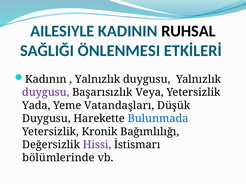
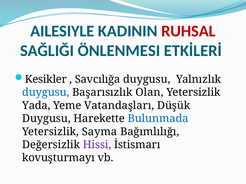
RUHSAL colour: black -> red (188, 31)
Kadının: Kadının -> Kesikler (46, 79)
Yalnızlık: Yalnızlık -> Savcılığa (98, 79)
duygusu colour: purple -> blue (46, 93)
Veya: Veya -> Olan (149, 93)
Kronik: Kronik -> Sayma (100, 132)
bölümlerinde: bölümlerinde -> kovuşturmayı (58, 158)
